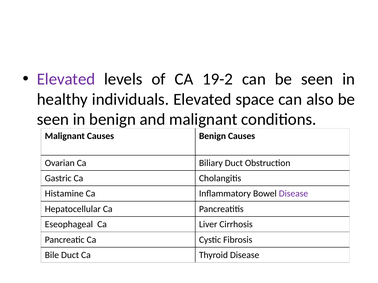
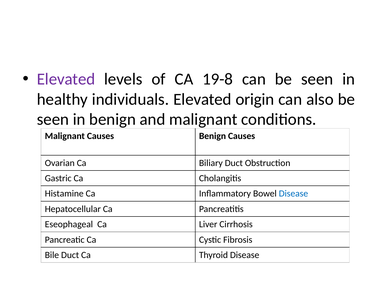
19-2: 19-2 -> 19-8 (218, 79)
space: space -> origin (255, 99)
Disease colour: purple -> blue (293, 194)
